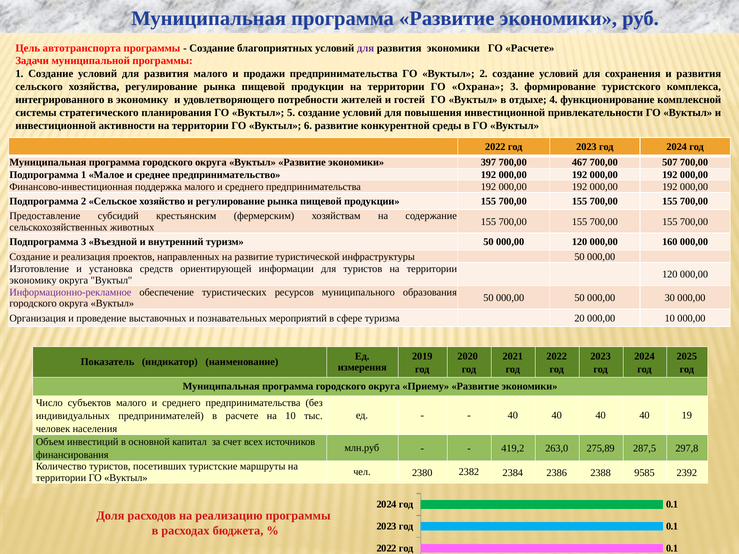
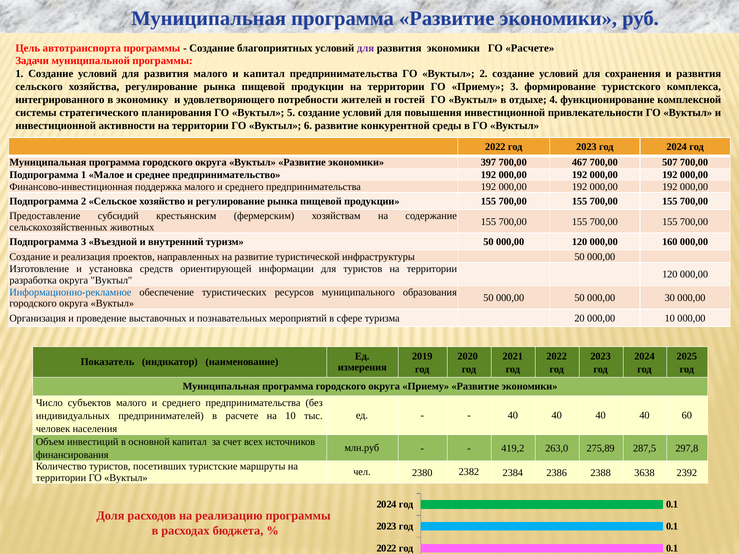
и продажи: продажи -> капитал (264, 74)
ГО Охрана: Охрана -> Приему (478, 87)
экономику: экономику -> разработка (33, 280)
Информационно-рекламное colour: purple -> blue (70, 292)
19: 19 -> 60 (687, 415)
9585: 9585 -> 3638 (645, 473)
